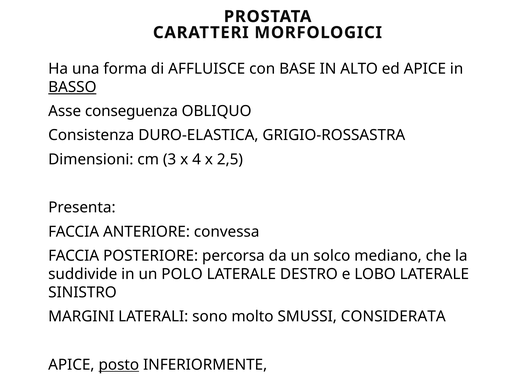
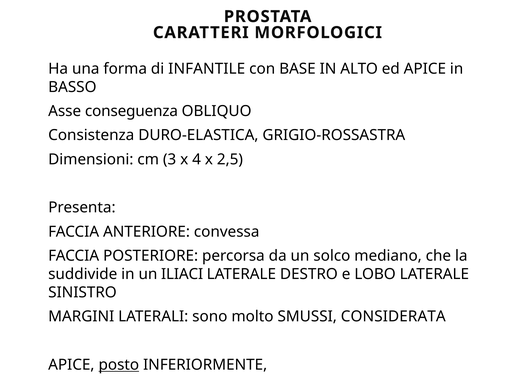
AFFLUISCE: AFFLUISCE -> INFANTILE (207, 69)
BASSO underline: present -> none (72, 87)
POLO: POLO -> ILIACI (182, 274)
